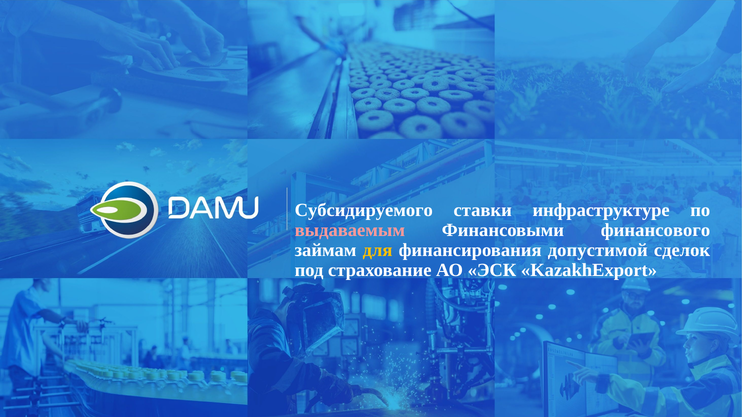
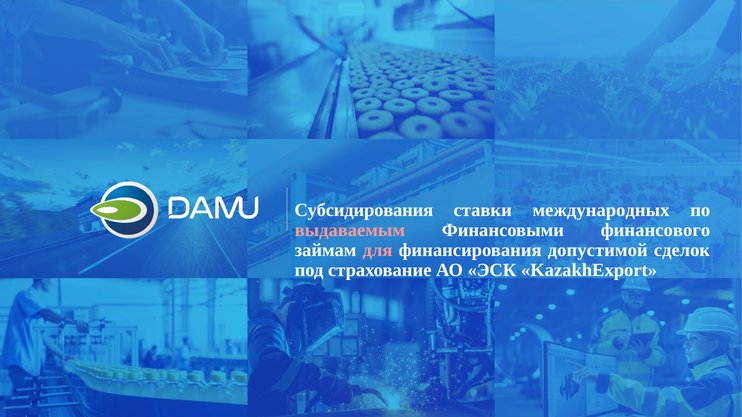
Субсидируемого: Субсидируемого -> Субсидирования (364, 210)
инфраструктуре: инфраструктуре -> международных (601, 210)
для colour: yellow -> pink (378, 250)
